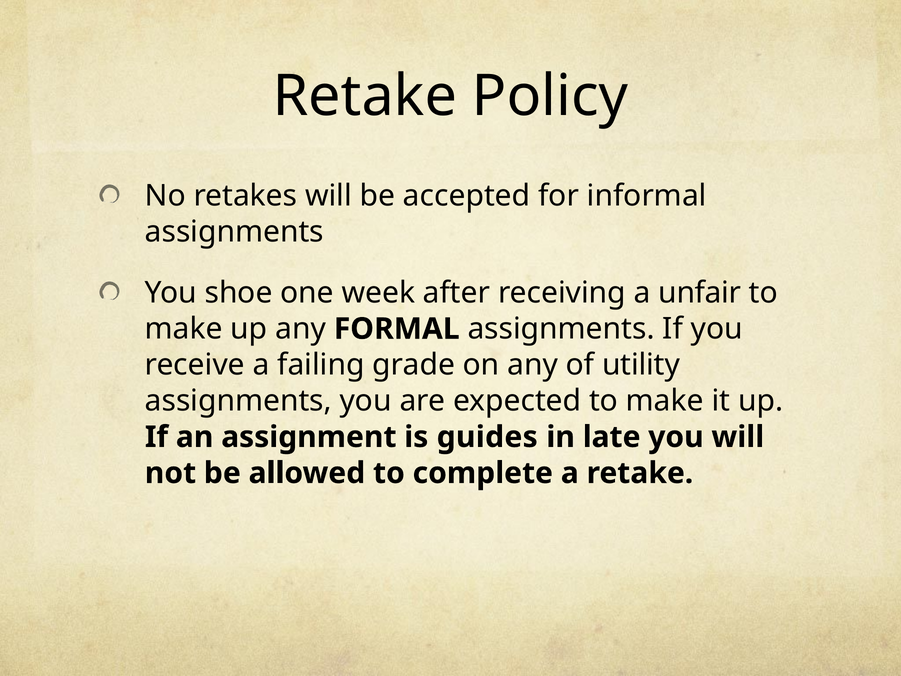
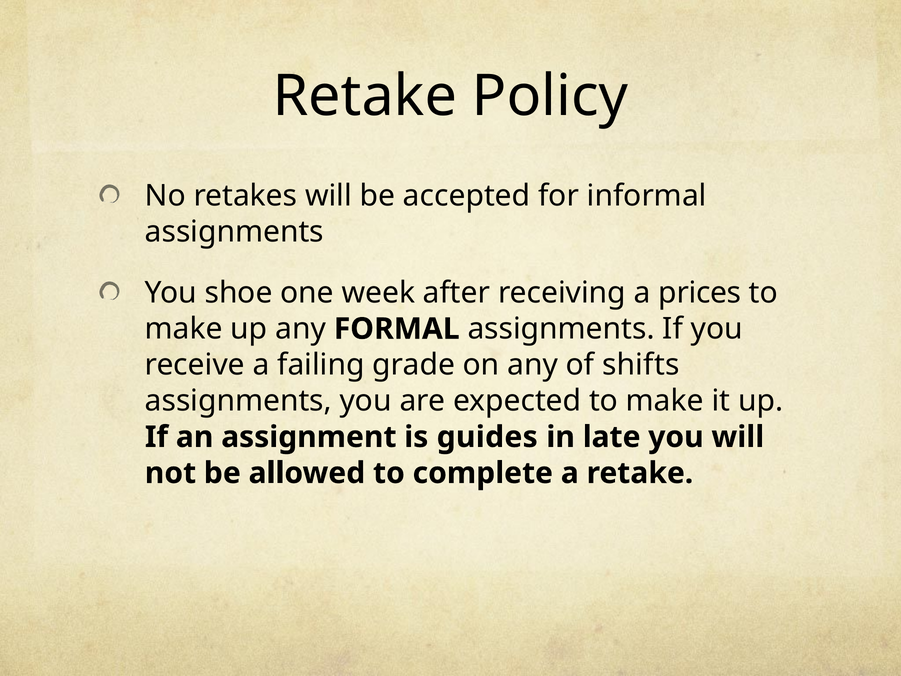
unfair: unfair -> prices (700, 293)
utility: utility -> shifts (641, 365)
